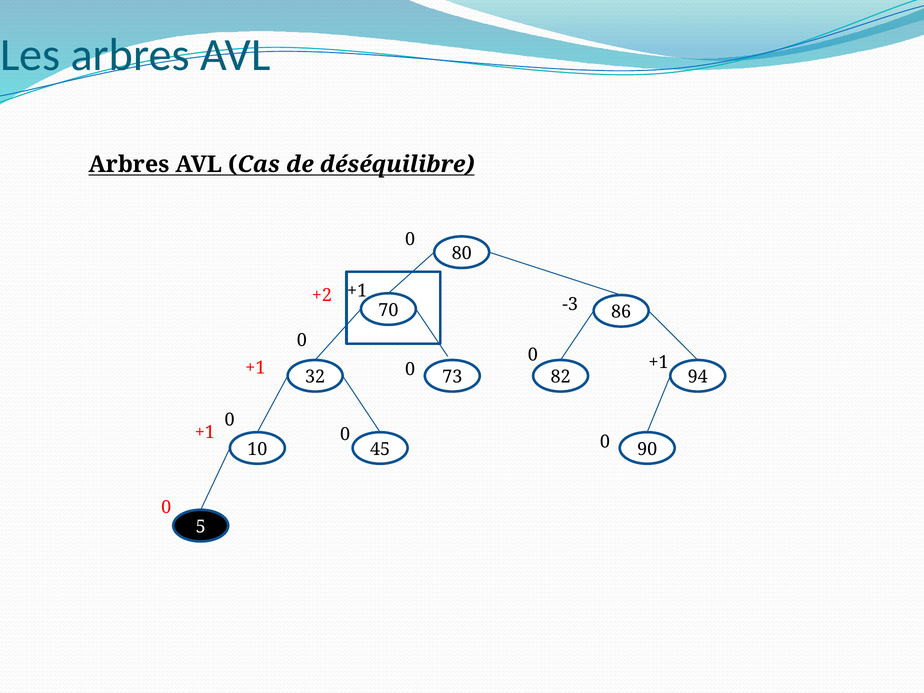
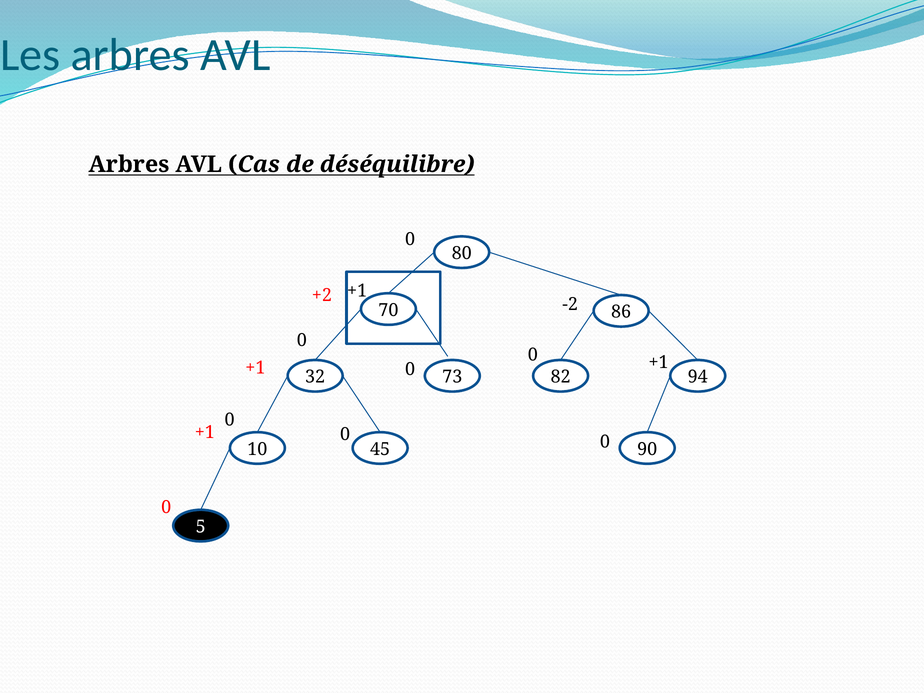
-3: -3 -> -2 (570, 304)
